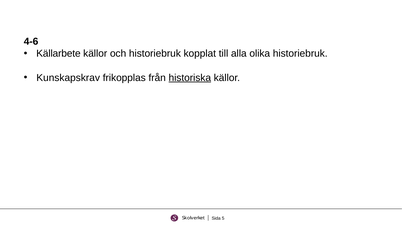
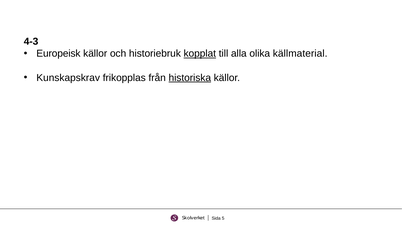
4-6: 4-6 -> 4-3 (31, 42)
Källarbete: Källarbete -> Europeisk (58, 54)
kopplat underline: none -> present (200, 54)
olika historiebruk: historiebruk -> källmaterial (300, 54)
